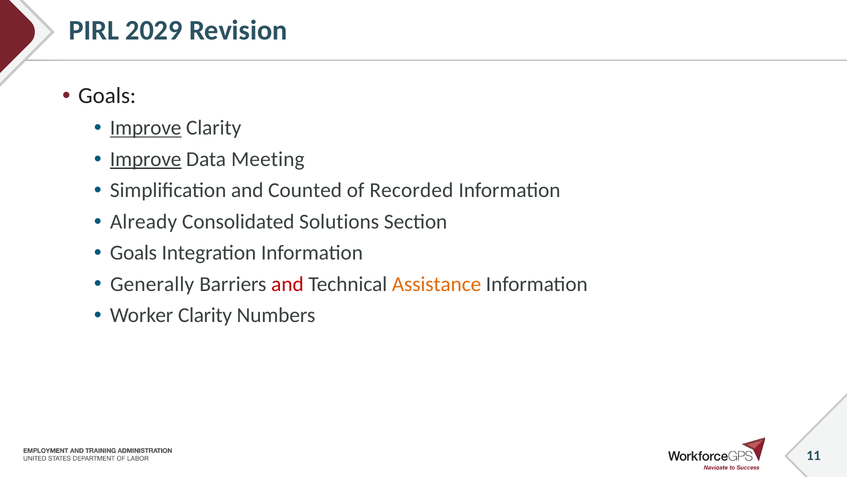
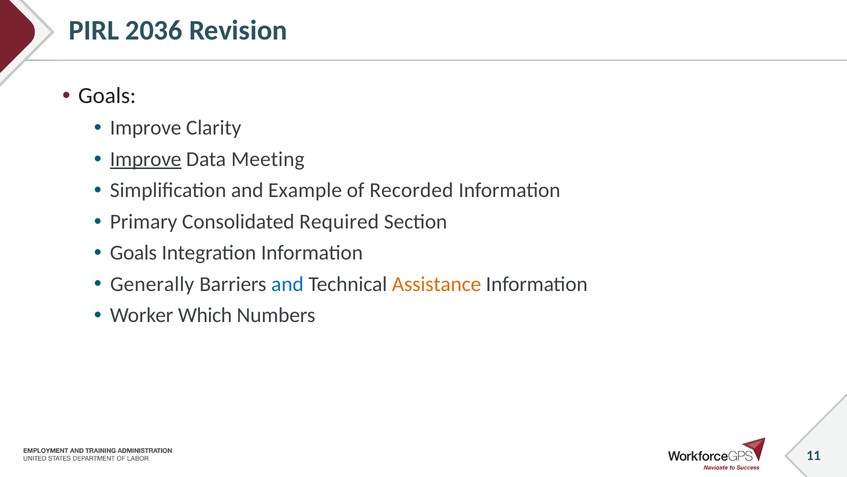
2029: 2029 -> 2036 (154, 30)
Improve underline: present -> none (146, 128)
Counted: Counted -> Example (305, 190)
Already: Already -> Primary (144, 221)
Solutions: Solutions -> Required (339, 221)
and colour: red -> blue (287, 284)
Worker Clarity: Clarity -> Which (205, 315)
